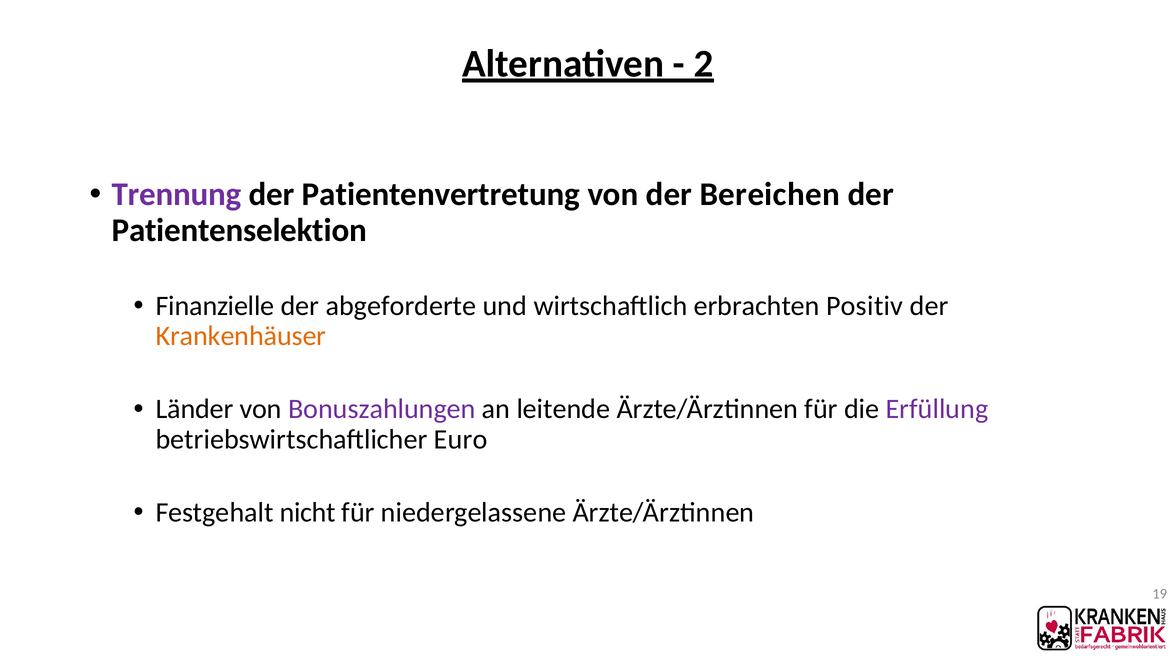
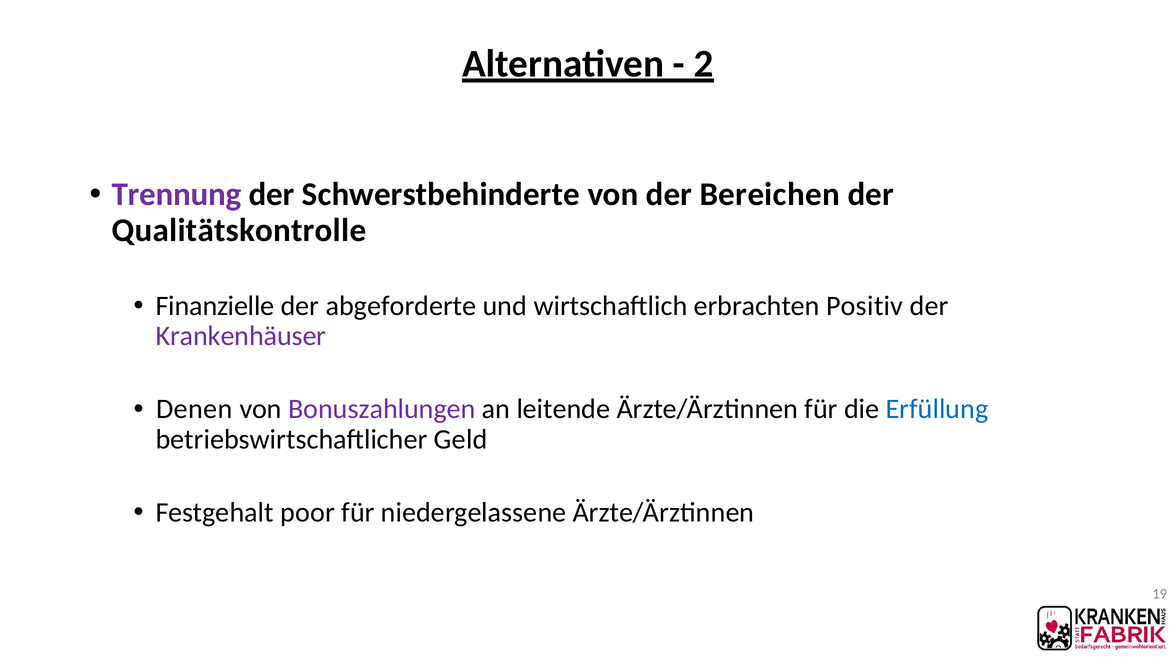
Patientenvertretung: Patientenvertretung -> Schwerstbehinderte (441, 195)
Patientenselektion: Patientenselektion -> Qualitätskontrolle (239, 230)
Krankenhäuser colour: orange -> purple (241, 336)
Länder: Länder -> Denen (194, 409)
Erfüllung colour: purple -> blue (937, 409)
Euro: Euro -> Geld (461, 440)
nicht: nicht -> poor (308, 513)
